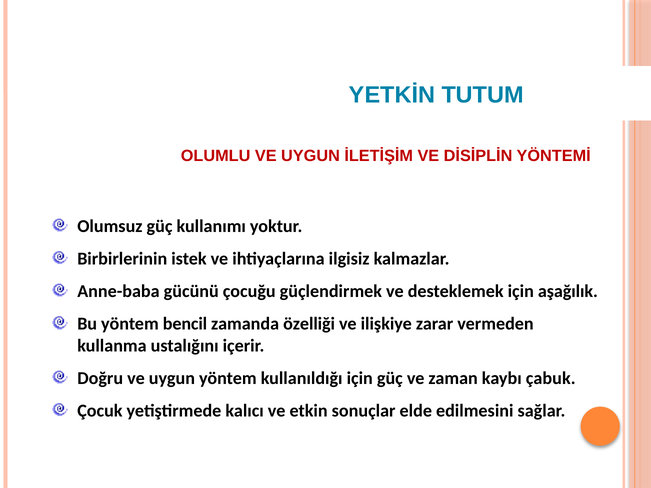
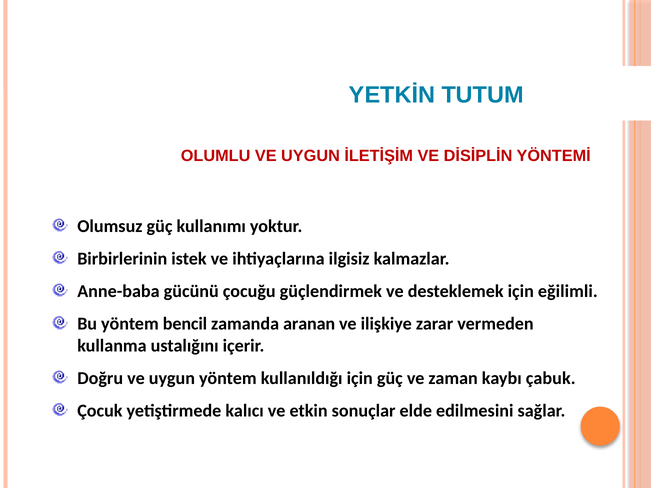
aşağılık: aşağılık -> eğilimli (568, 292)
özelliği: özelliği -> aranan (309, 324)
